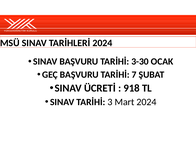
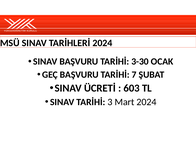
918: 918 -> 603 (132, 88)
